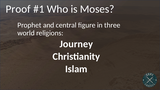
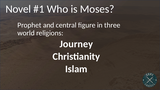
Proof: Proof -> Novel (18, 9)
